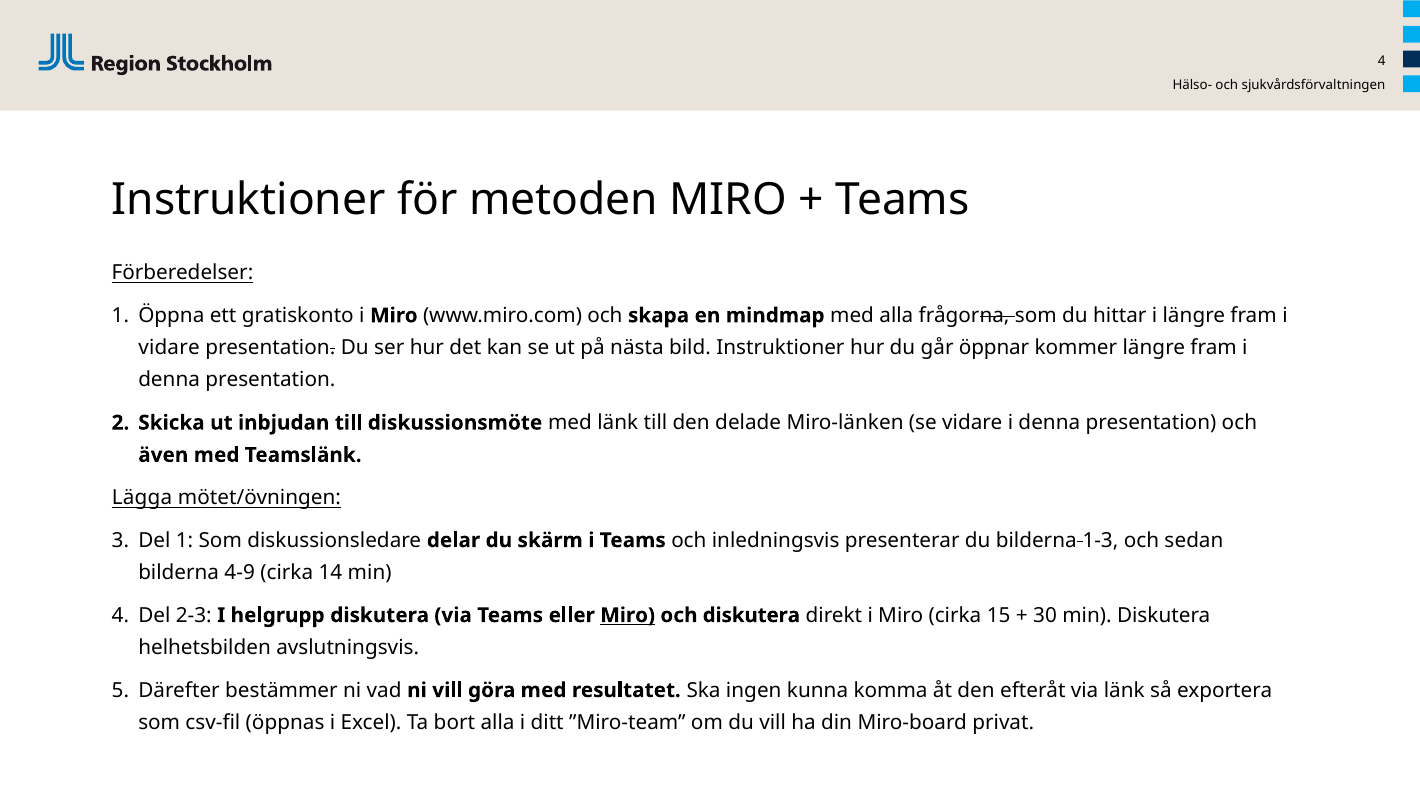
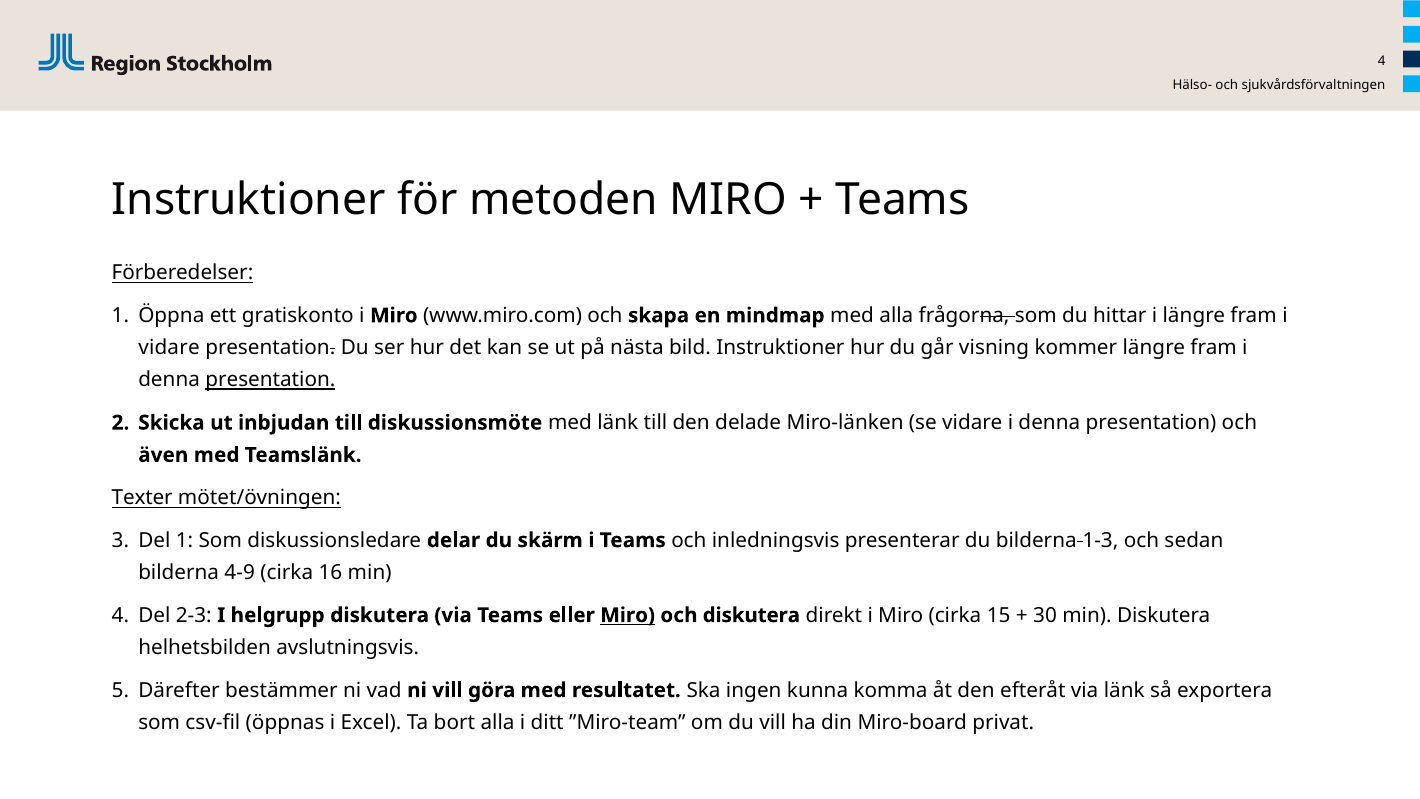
öppnar: öppnar -> visning (994, 348)
presentation underline: none -> present (270, 380)
Lägga: Lägga -> Texter (142, 498)
14: 14 -> 16 (330, 572)
